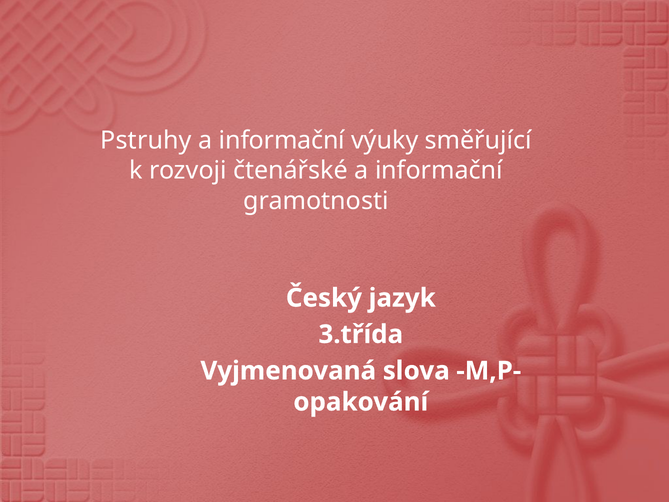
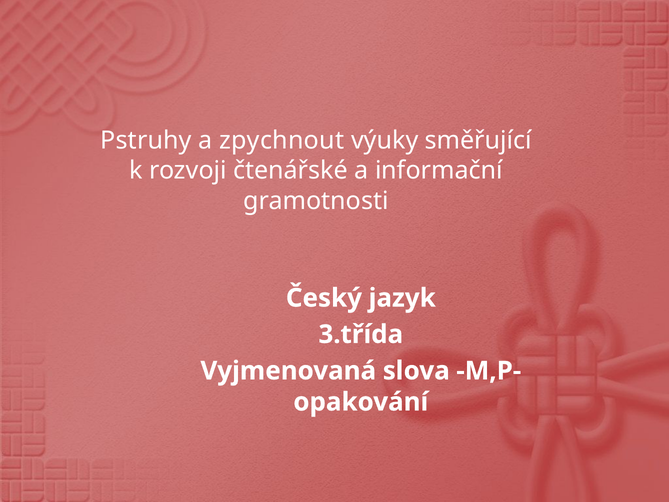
informační: informační -> zpychnout (282, 140)
